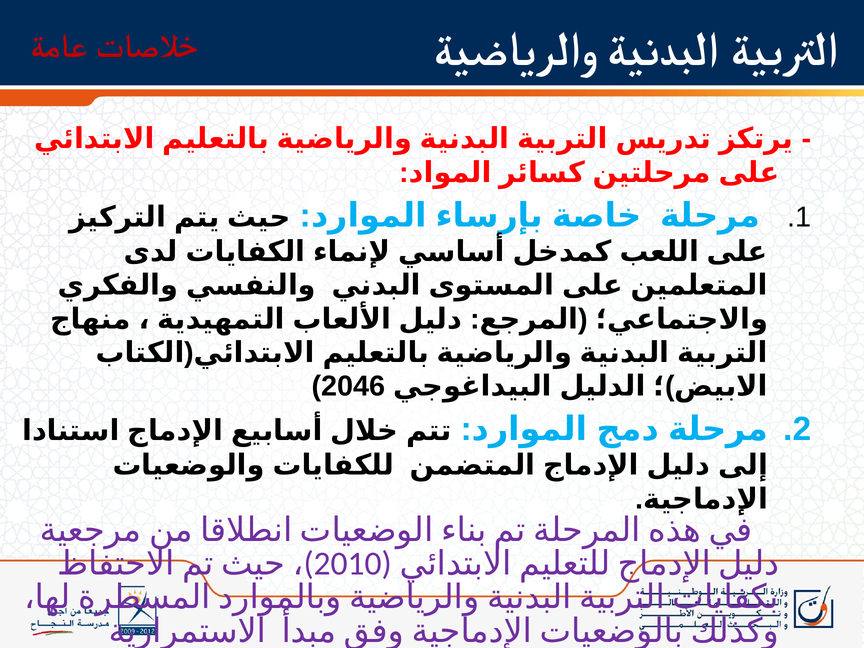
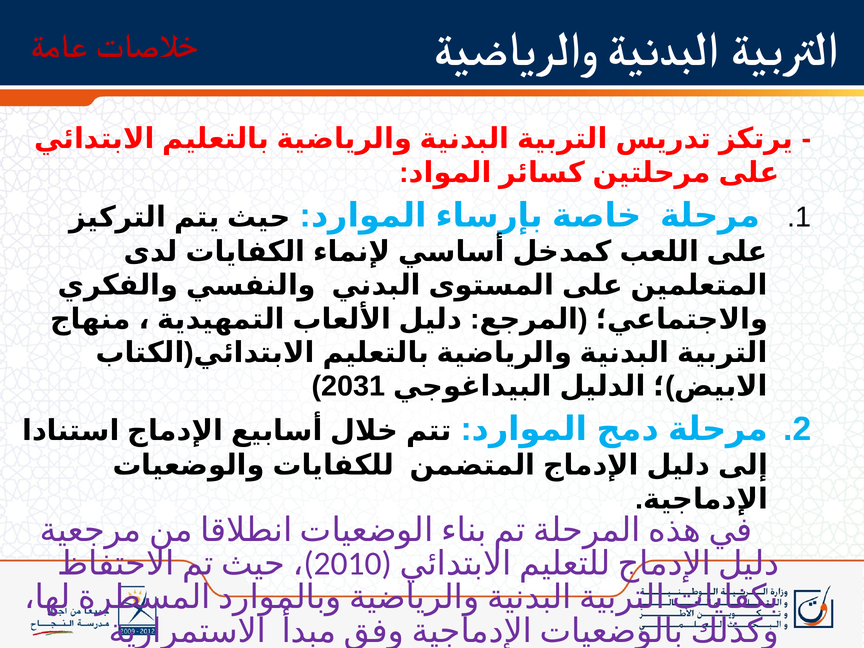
2046: 2046 -> 2031 (353, 386)
